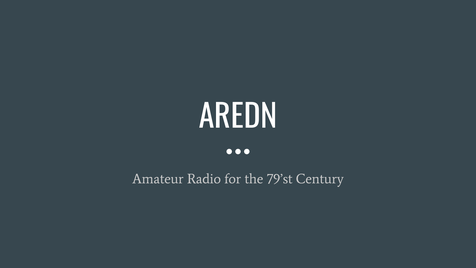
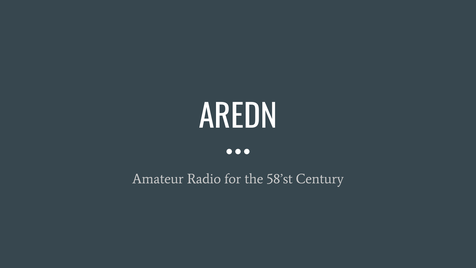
79’st: 79’st -> 58’st (280, 179)
